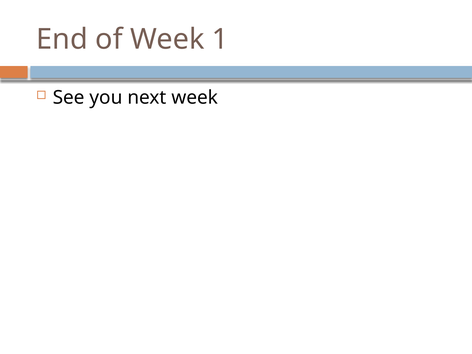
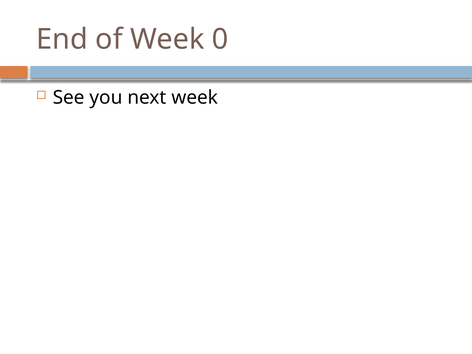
1: 1 -> 0 (220, 39)
